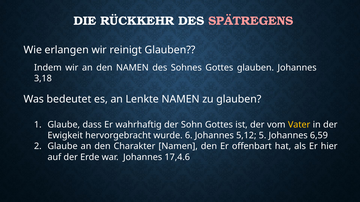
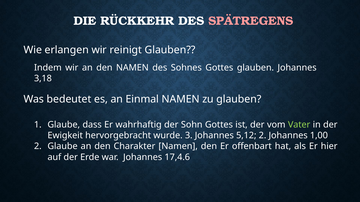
Lenkte: Lenkte -> Einmal (142, 99)
Vater colour: yellow -> light green (299, 125)
6: 6 -> 3 (189, 136)
5,12 5: 5 -> 2 (263, 136)
6,59: 6,59 -> 1,00 (319, 136)
